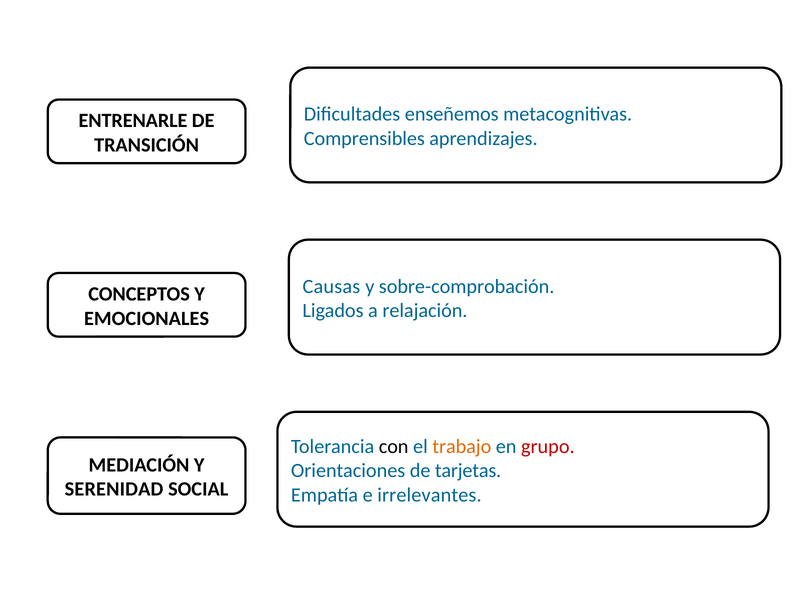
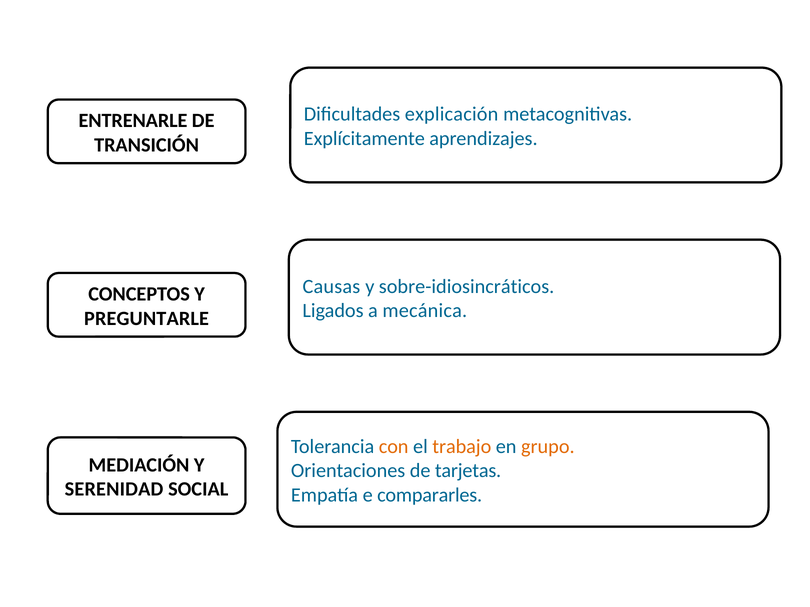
enseñemos: enseñemos -> explicación (452, 114)
Comprensibles: Comprensibles -> Explícitamente (364, 139)
sobre-comprobación: sobre-comprobación -> sobre-idiosincráticos (467, 287)
relajación: relajación -> mecánica (425, 311)
EMOCIONALES: EMOCIONALES -> PREGUNTARLE (147, 319)
con colour: black -> orange (394, 447)
grupo colour: red -> orange (548, 447)
irrelevantes: irrelevantes -> compararles (430, 495)
